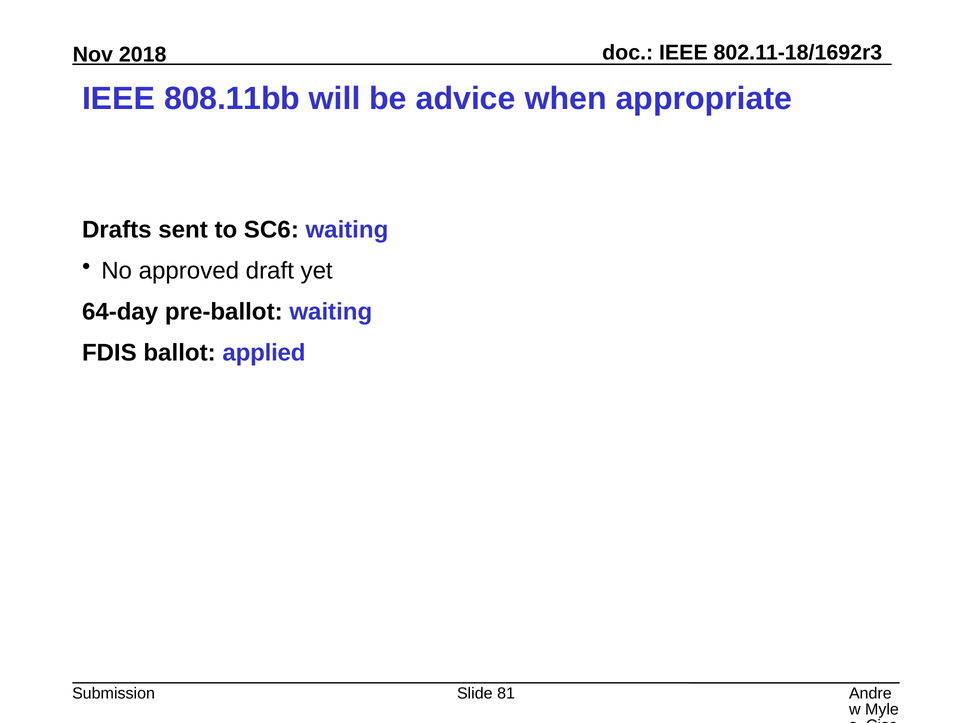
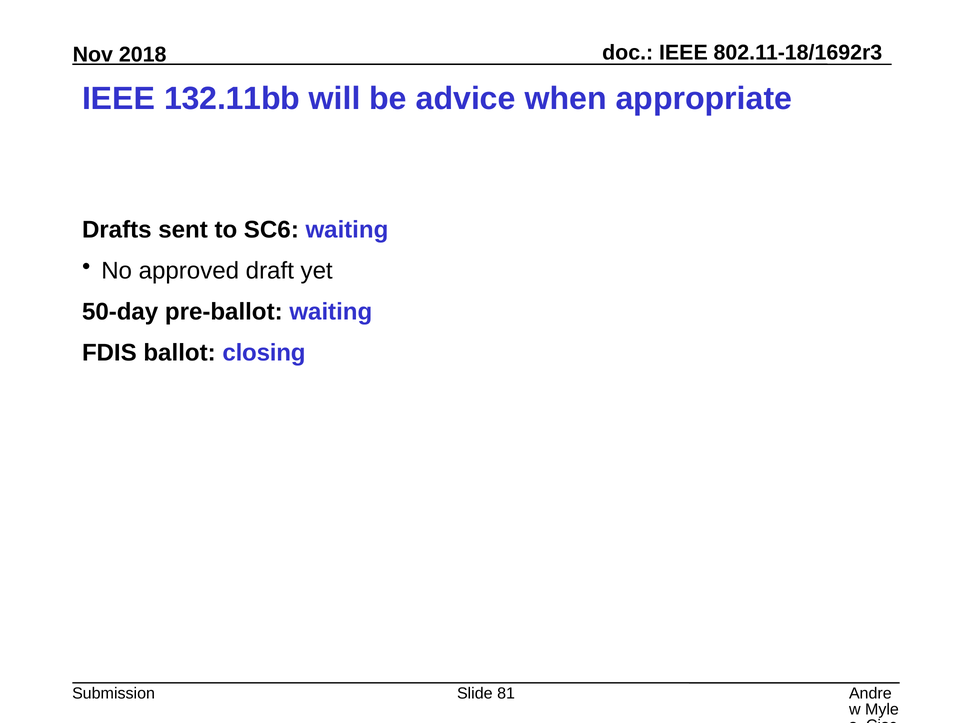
808.11bb: 808.11bb -> 132.11bb (232, 99)
64-day: 64-day -> 50-day (120, 312)
applied: applied -> closing (264, 353)
